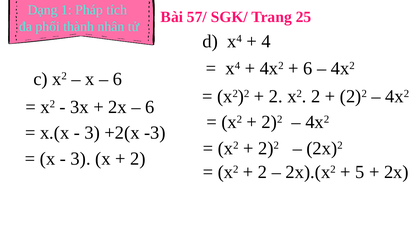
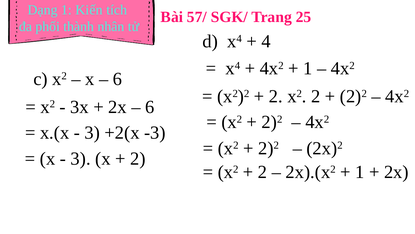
Pháp: Pháp -> Kiến (89, 10)
6: 6 -> 1 (308, 68)
5: 5 -> 1 (360, 172)
